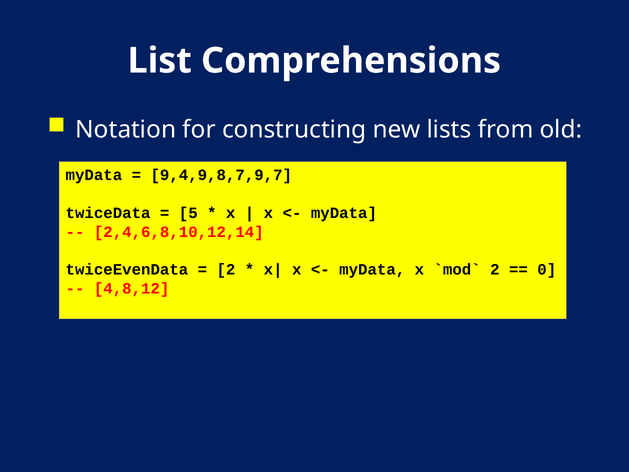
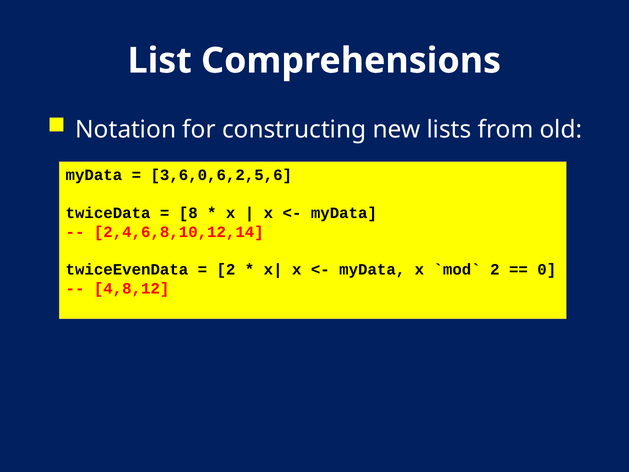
9,4,9,8,7,9,7: 9,4,9,8,7,9,7 -> 3,6,0,6,2,5,6 (221, 175)
5: 5 -> 8 (188, 213)
